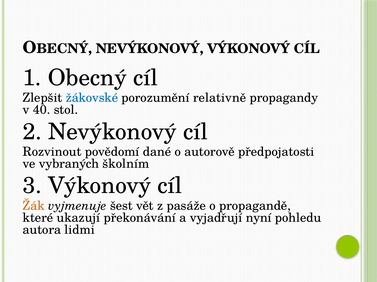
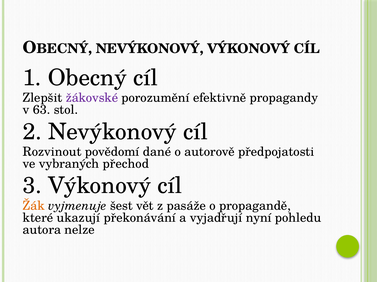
žákovské colour: blue -> purple (92, 98)
relativně: relativně -> efektivně (220, 98)
40: 40 -> 63 (42, 110)
školním: školním -> přechod (126, 164)
lidmi: lidmi -> nelze (80, 230)
